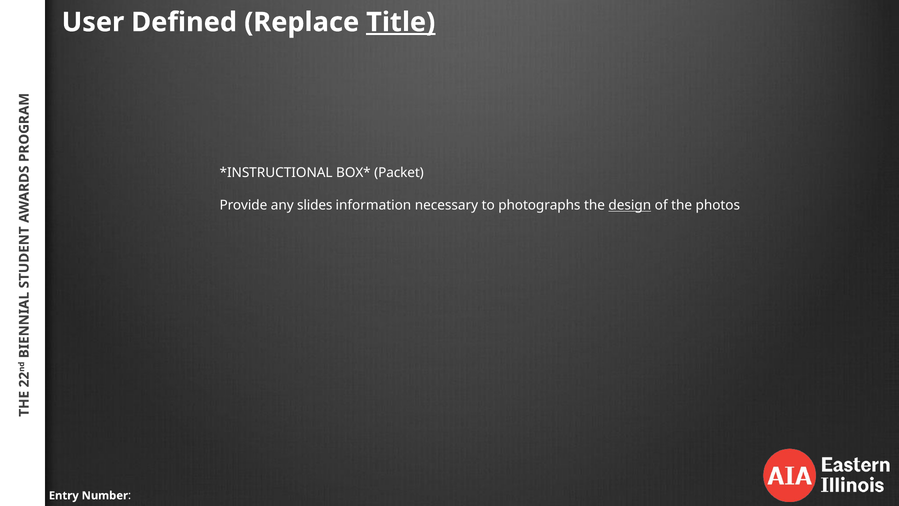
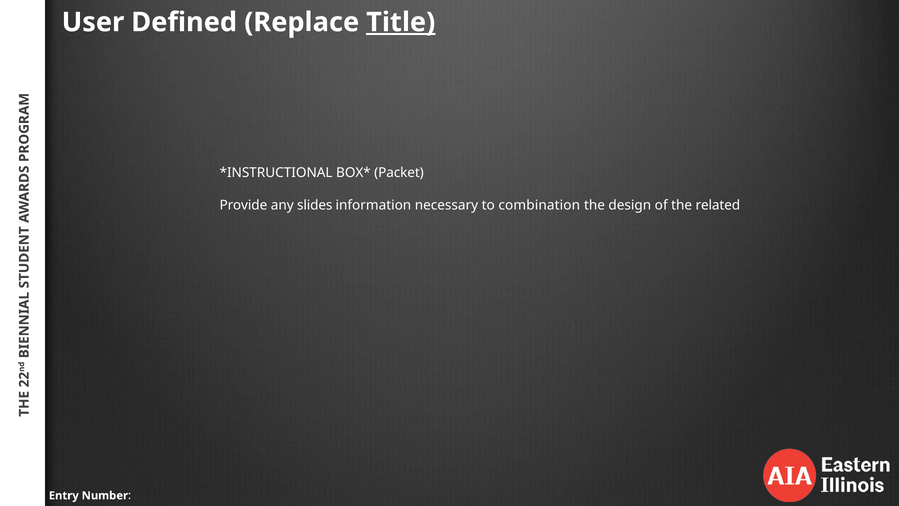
photographs: photographs -> combination (539, 205)
design underline: present -> none (630, 205)
photos: photos -> related (718, 205)
